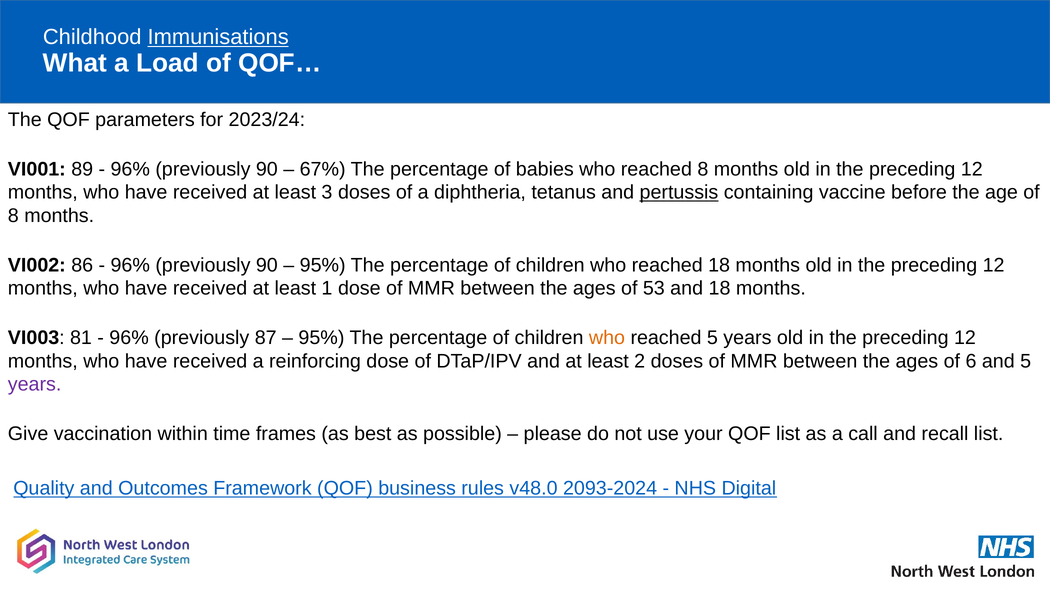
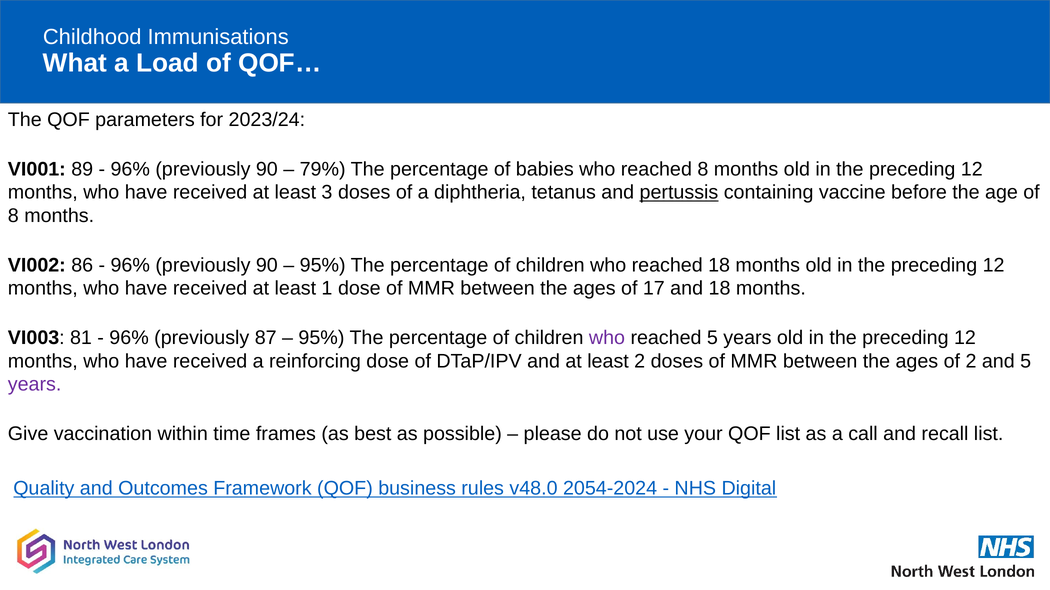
Immunisations underline: present -> none (218, 37)
67%: 67% -> 79% (323, 169)
53: 53 -> 17 (654, 289)
who colour: orange -> purple (607, 338)
of 6: 6 -> 2 (971, 362)
2093-2024: 2093-2024 -> 2054-2024 (610, 489)
